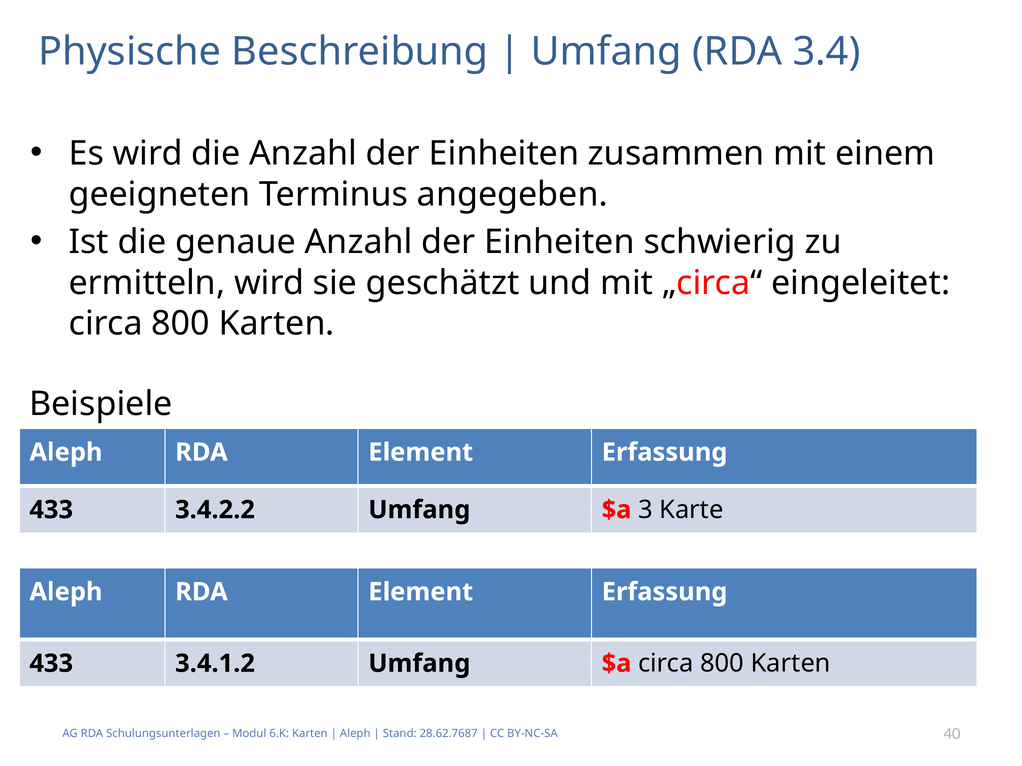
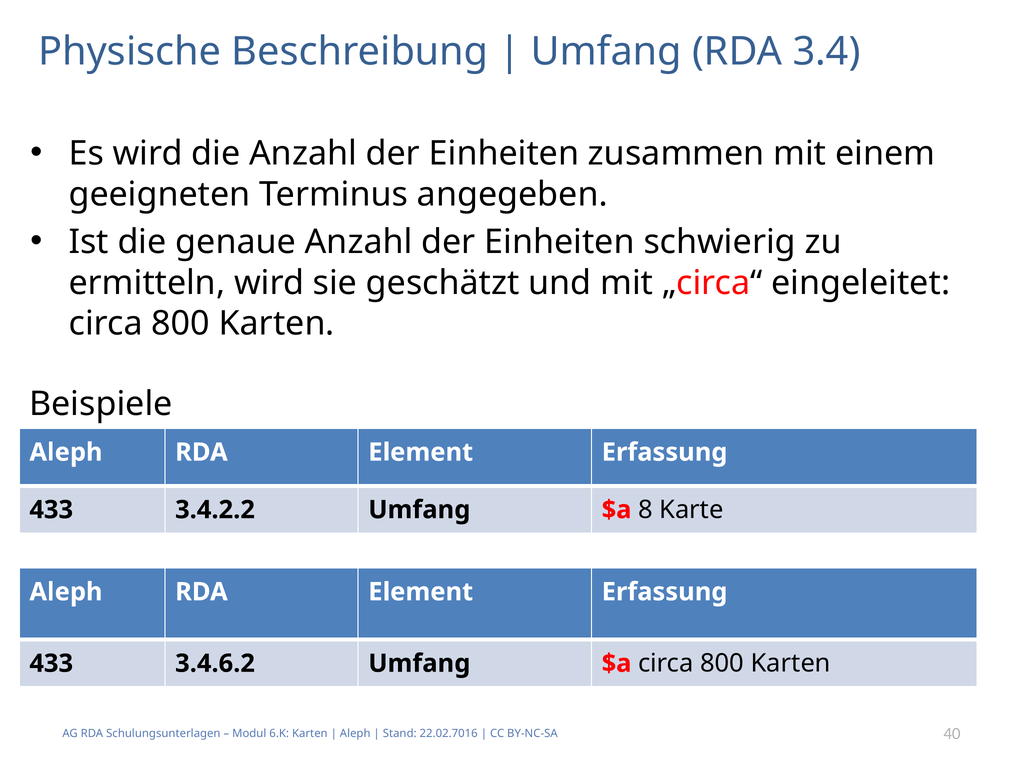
3: 3 -> 8 (645, 510)
3.4.1.2: 3.4.1.2 -> 3.4.6.2 (215, 664)
28.62.7687: 28.62.7687 -> 22.02.7016 (449, 734)
